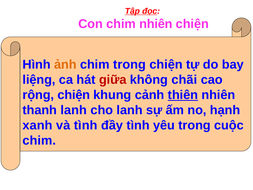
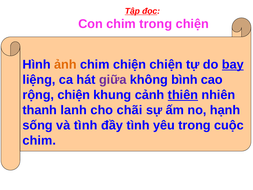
chim nhiên: nhiên -> trong (156, 24)
chim trong: trong -> chiện (130, 64)
bay underline: none -> present (233, 64)
giữa colour: red -> purple (113, 80)
chãi: chãi -> bình (184, 80)
cho lanh: lanh -> chãi (129, 110)
xanh: xanh -> sống (38, 125)
